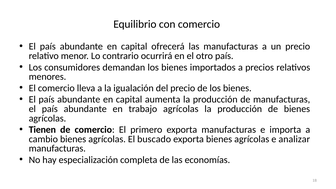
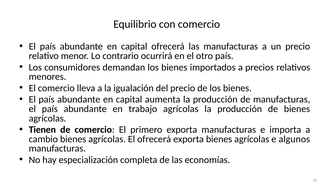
El buscado: buscado -> ofrecerá (154, 139)
analizar: analizar -> algunos (294, 139)
